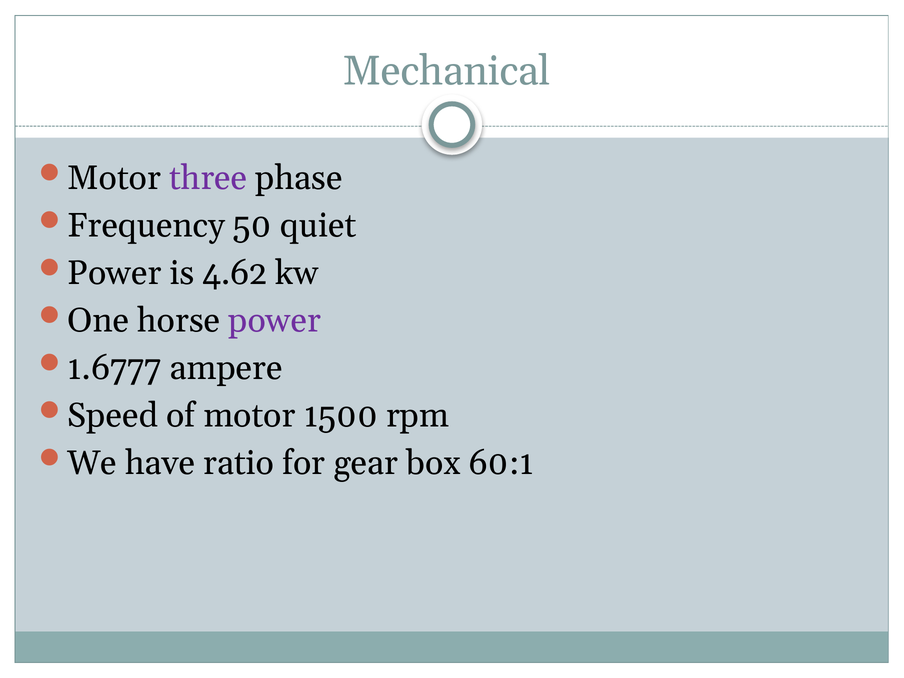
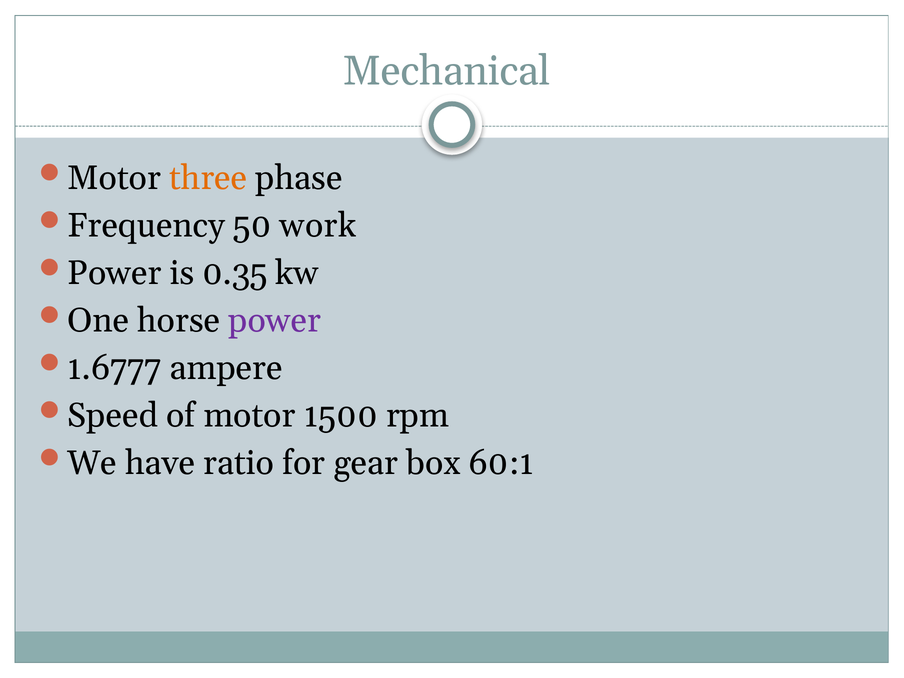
three colour: purple -> orange (208, 178)
quiet: quiet -> work (318, 226)
4.62: 4.62 -> 0.35 (235, 273)
